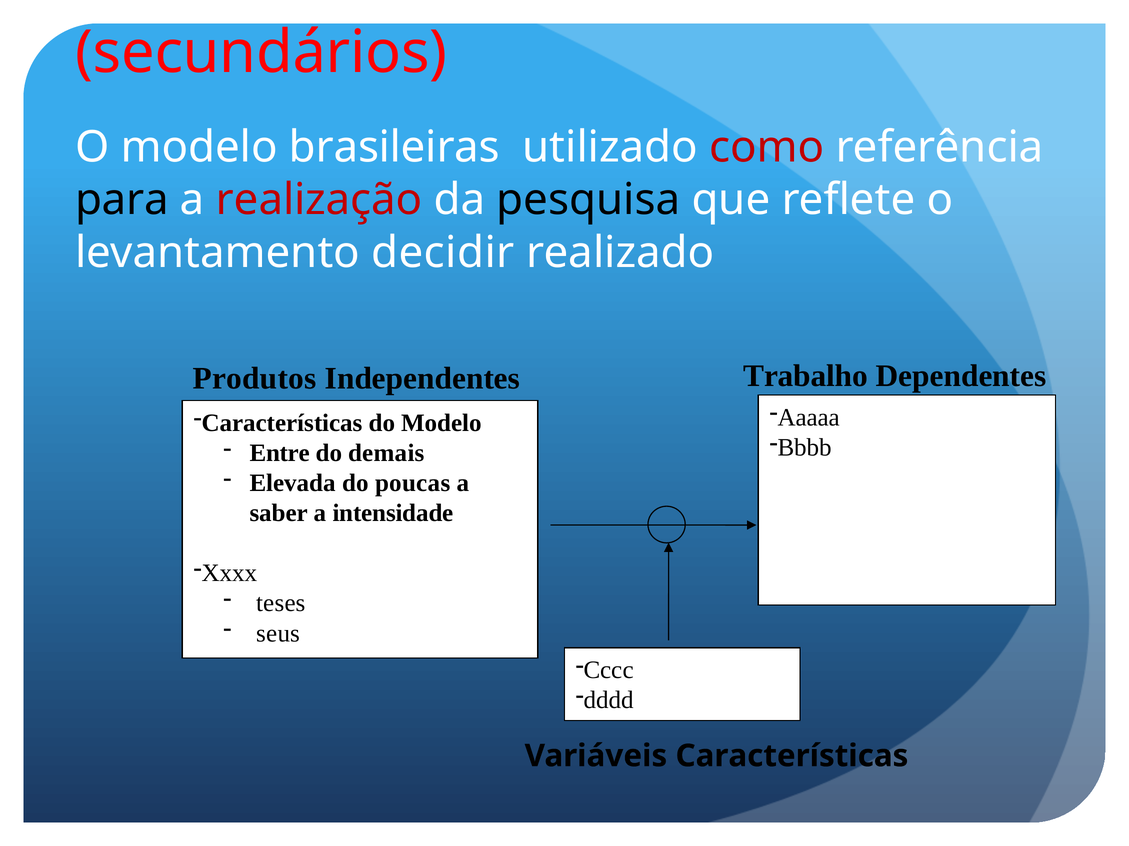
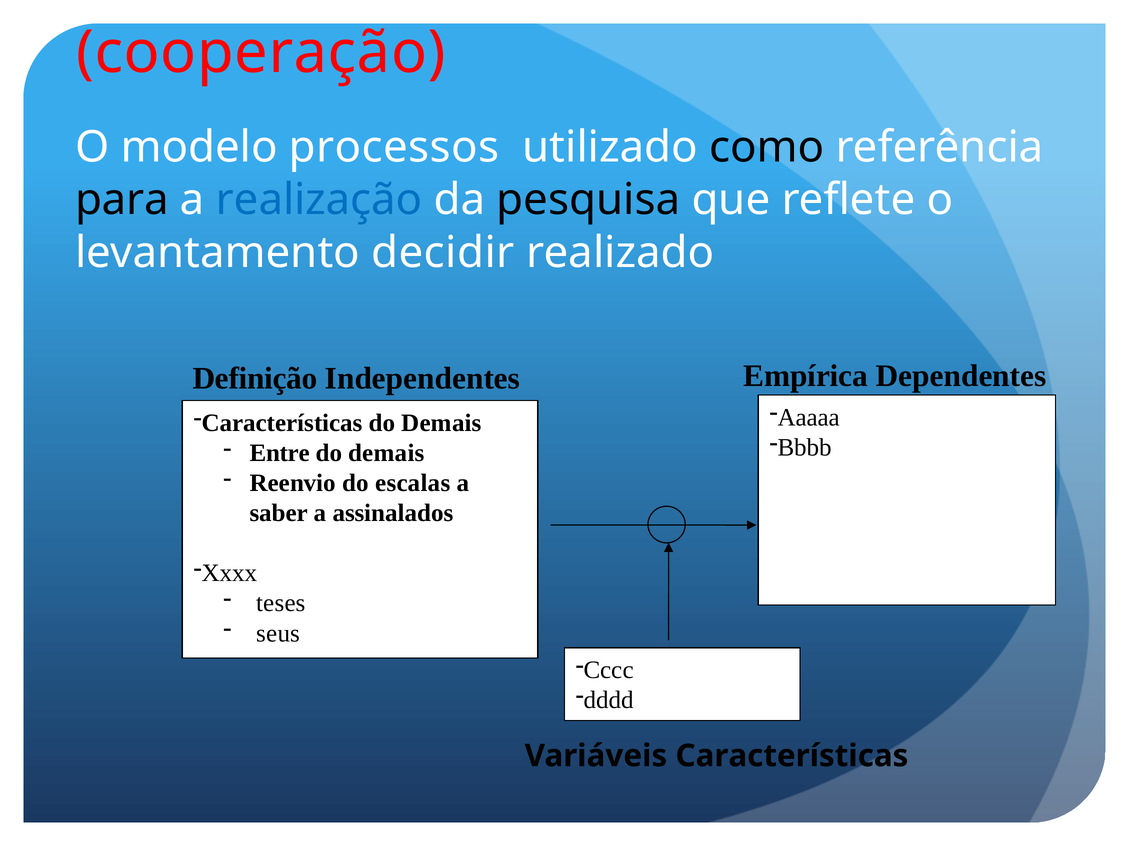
secundários: secundários -> cooperação (261, 53)
brasileiras: brasileiras -> processos (394, 147)
como colour: red -> black (767, 147)
realização colour: red -> blue (319, 200)
Trabalho: Trabalho -> Empírica (806, 376)
Produtos: Produtos -> Definição (255, 379)
Características do Modelo: Modelo -> Demais (441, 423)
Elevada: Elevada -> Reenvio (293, 483)
poucas: poucas -> escalas (413, 483)
intensidade: intensidade -> assinalados (393, 513)
